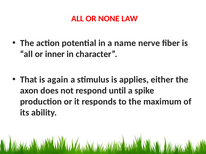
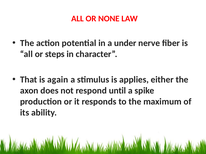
name: name -> under (125, 43)
inner: inner -> steps (55, 54)
